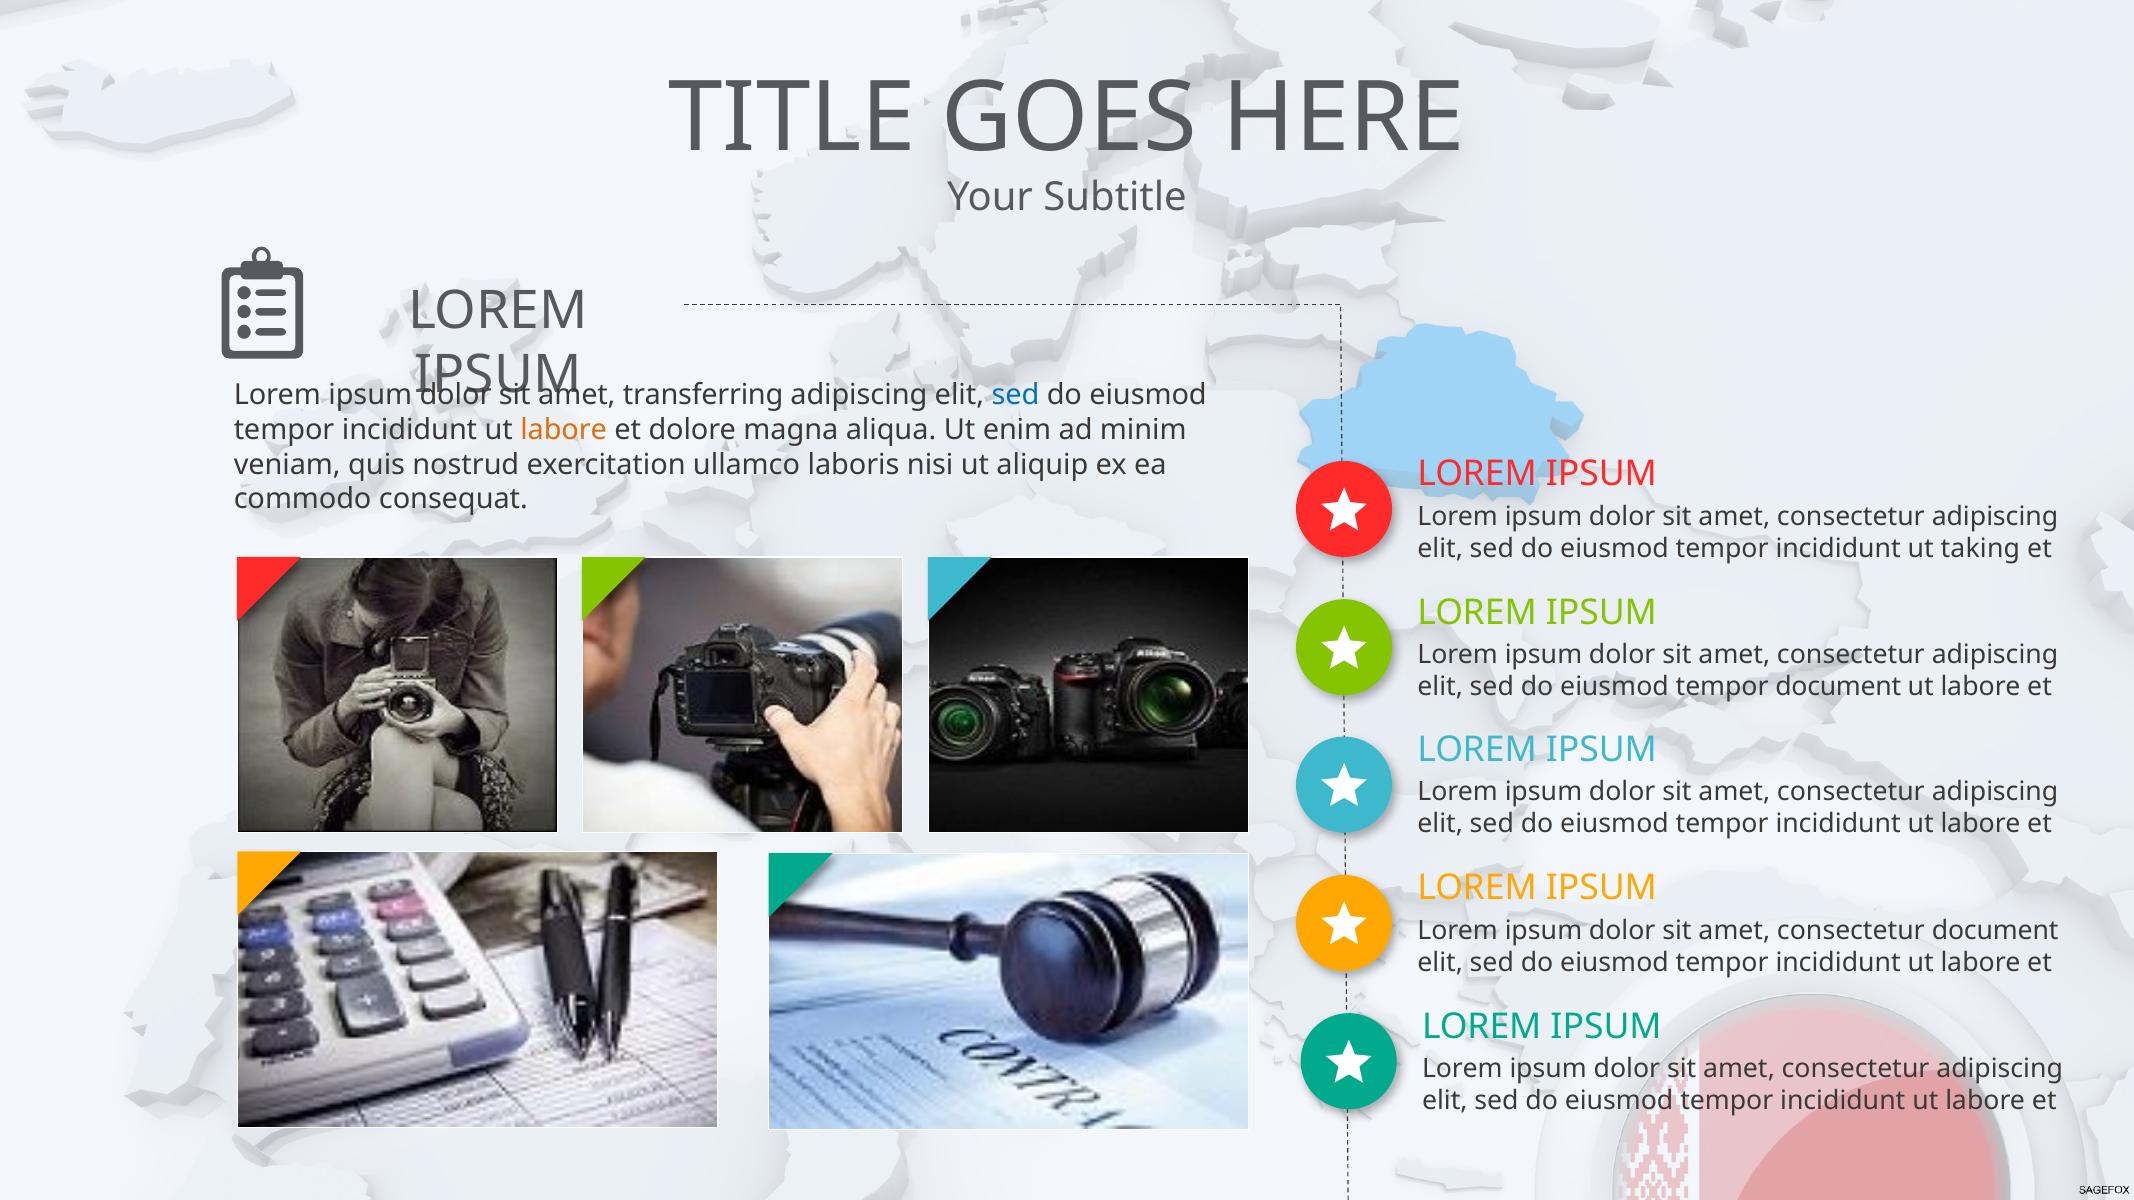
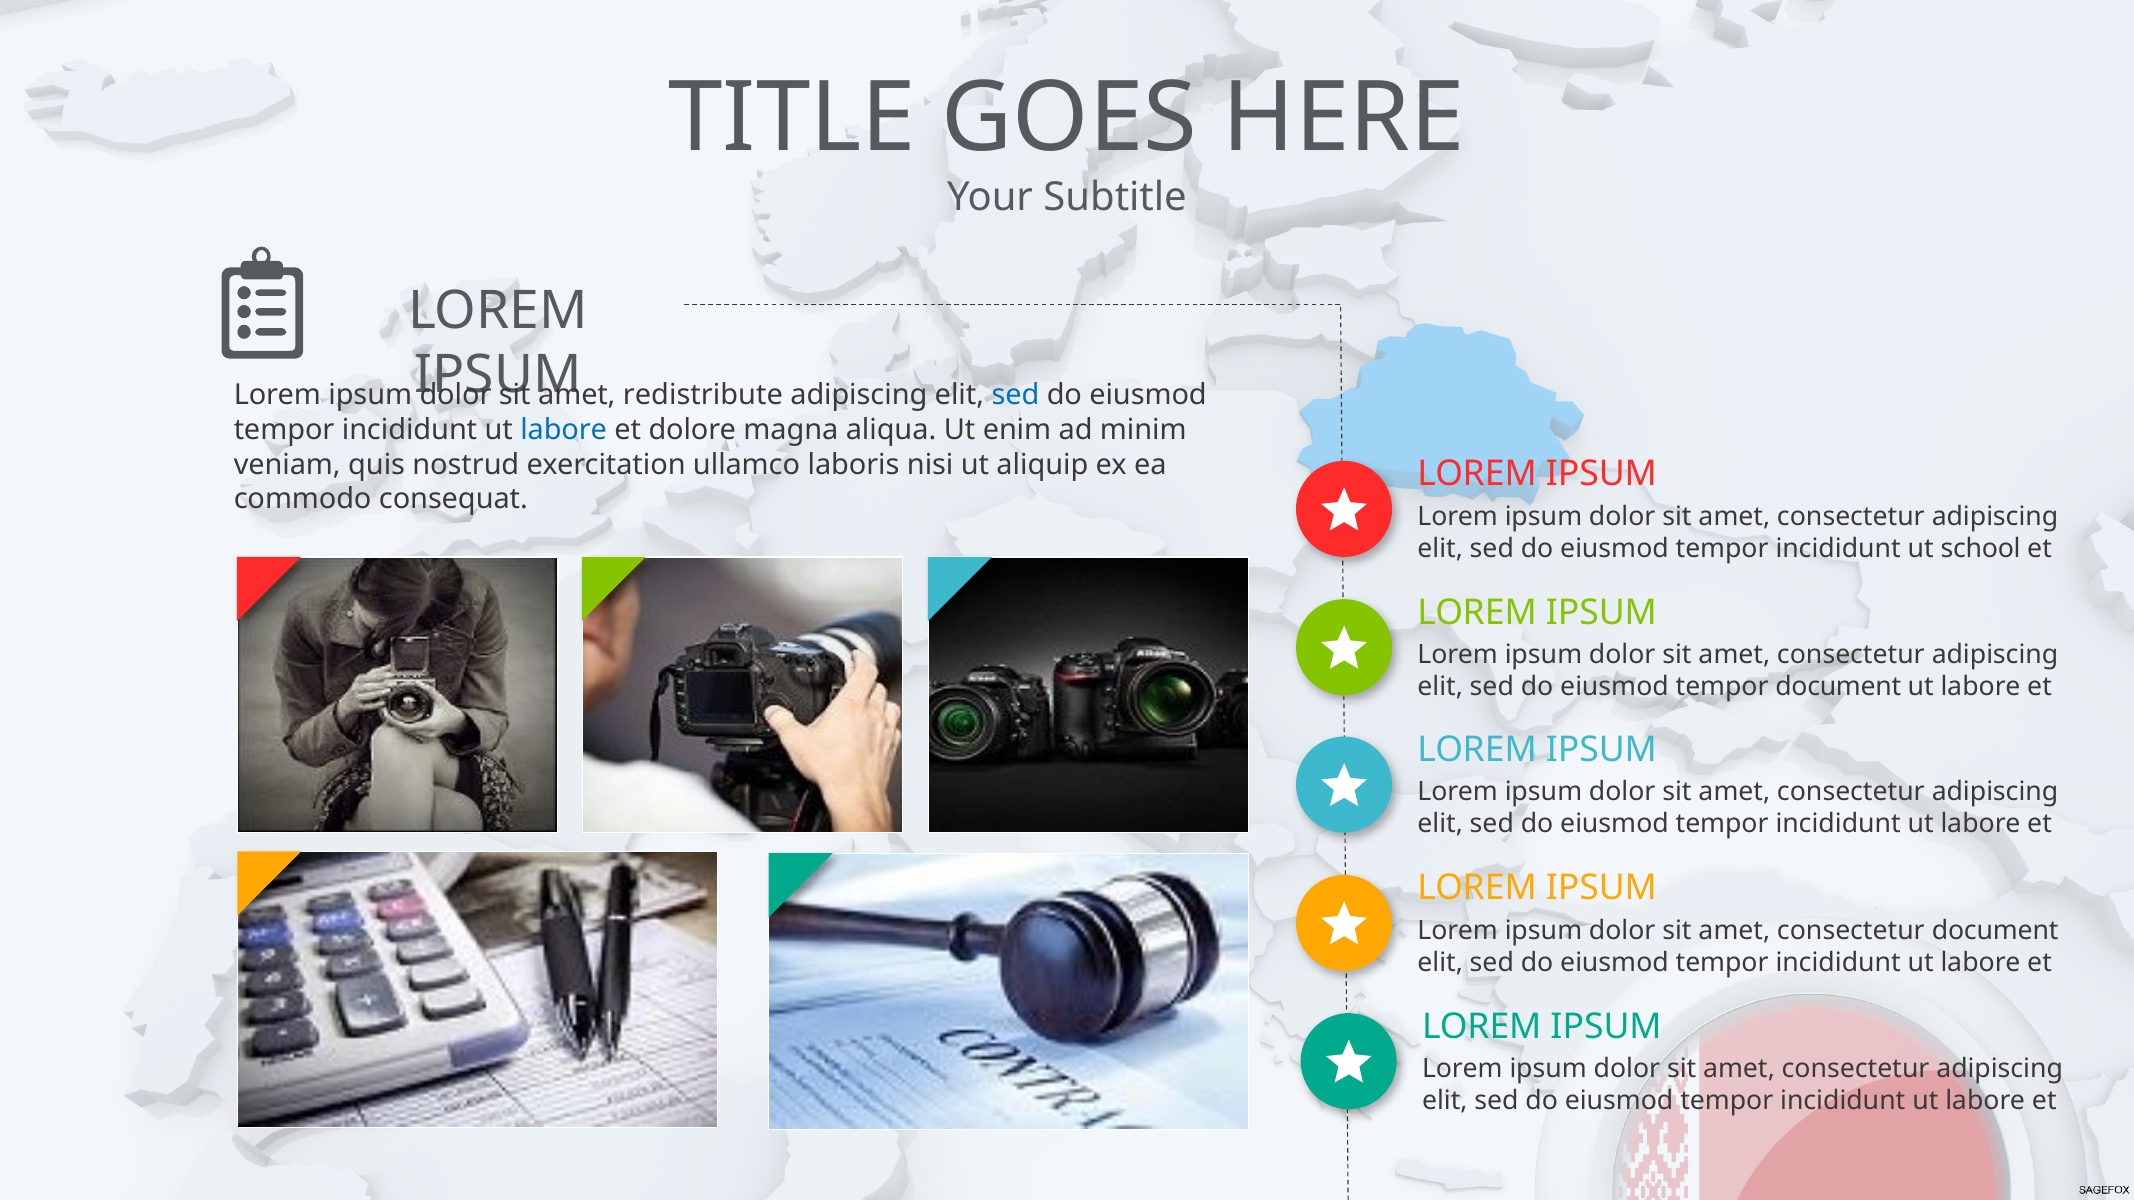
transferring: transferring -> redistribute (703, 395)
labore colour: orange -> blue (564, 430)
taking: taking -> school (1981, 548)
